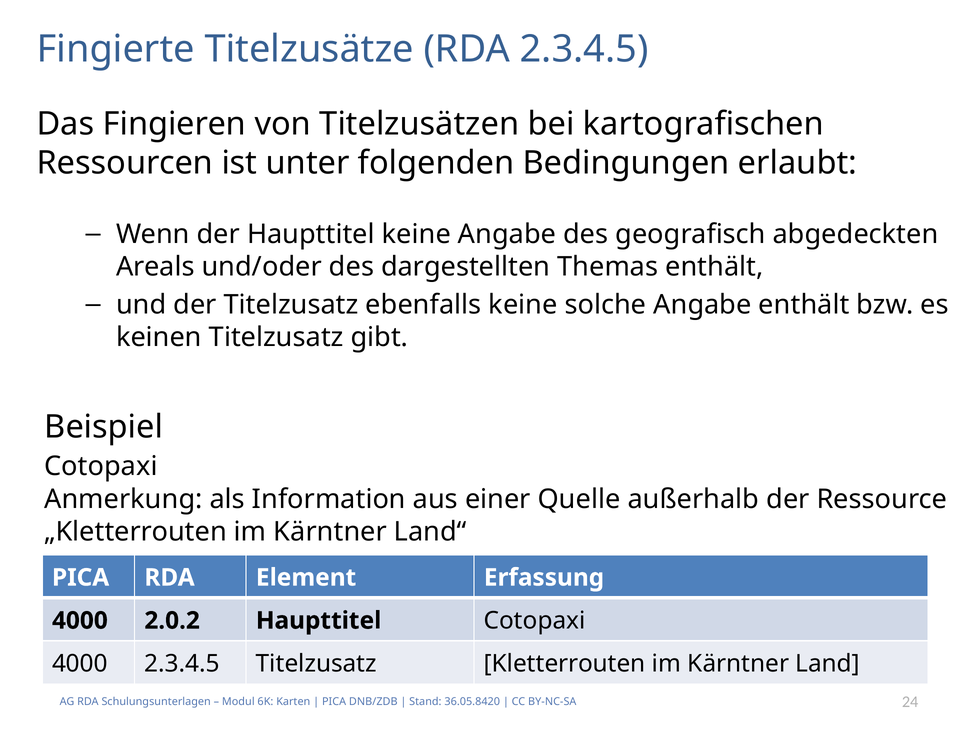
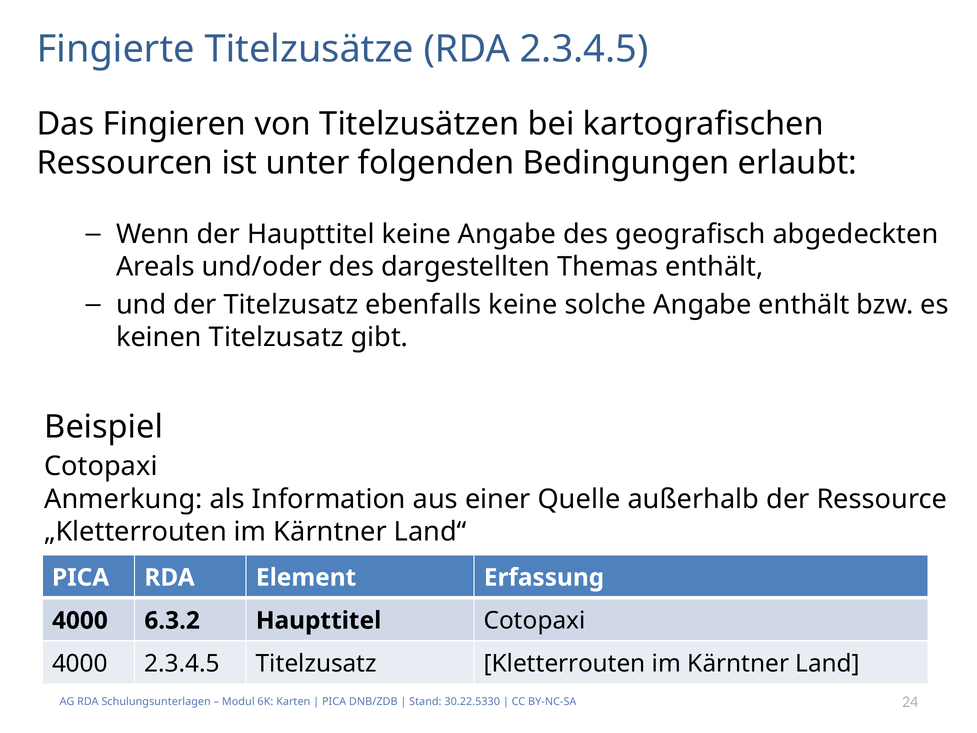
2.0.2: 2.0.2 -> 6.3.2 (172, 620)
36.05.8420: 36.05.8420 -> 30.22.5330 (472, 702)
